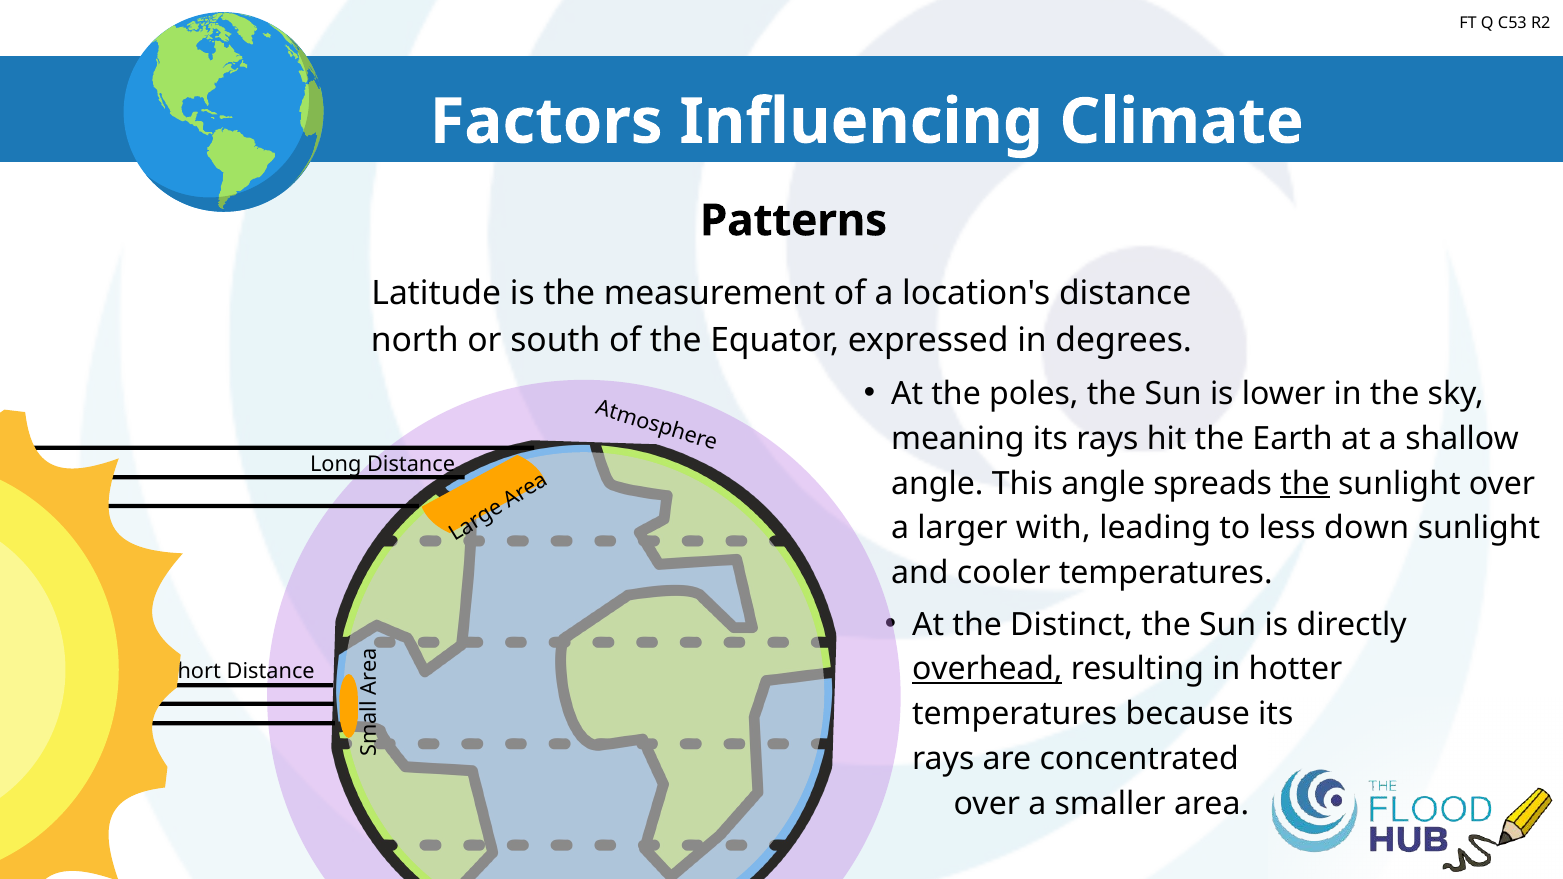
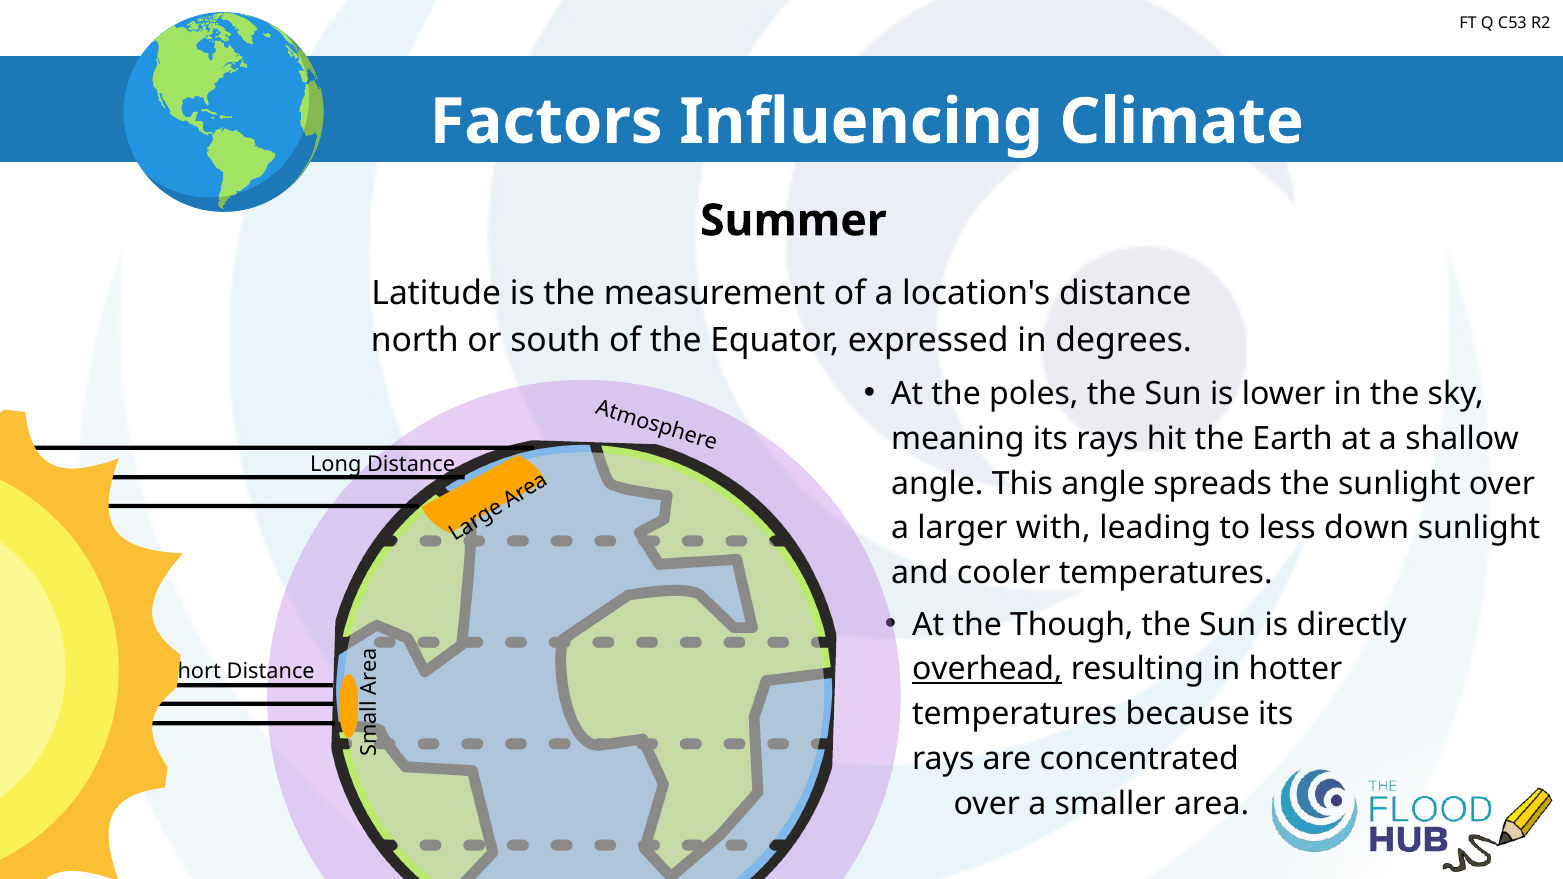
Patterns: Patterns -> Summer (793, 221)
the underline: present -> none (1305, 484)
Distinct: Distinct -> Though (1072, 625)
